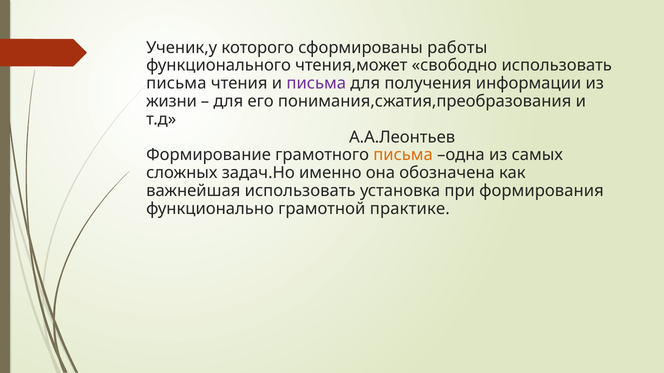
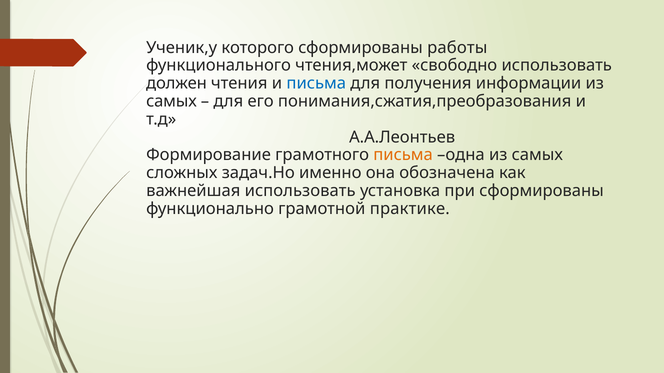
письма: письма -> должен (177, 83)
письма colour: purple -> blue (316, 83)
жизни: жизни -> самых (171, 101)
при формирования: формирования -> сформированы (542, 191)
